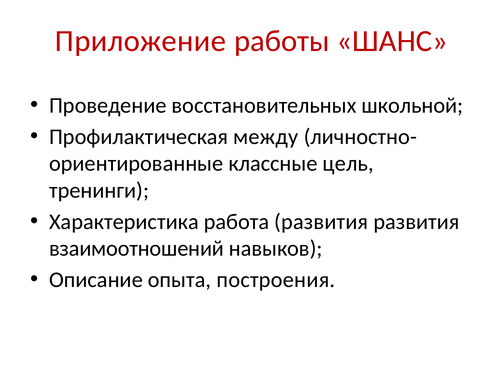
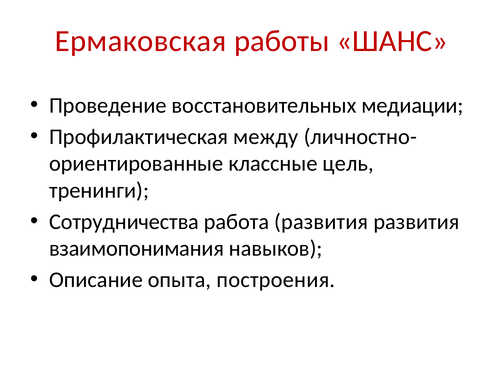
Приложение: Приложение -> Ермаковская (141, 41)
школьной: школьной -> медиации (412, 106)
Характеристика: Характеристика -> Сотрудничества (124, 222)
взаимоотношений: взаимоотношений -> взаимопонимания (137, 249)
